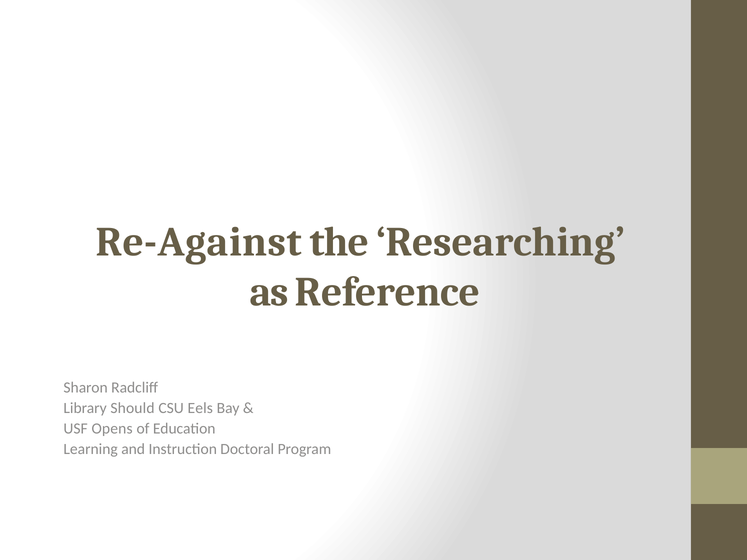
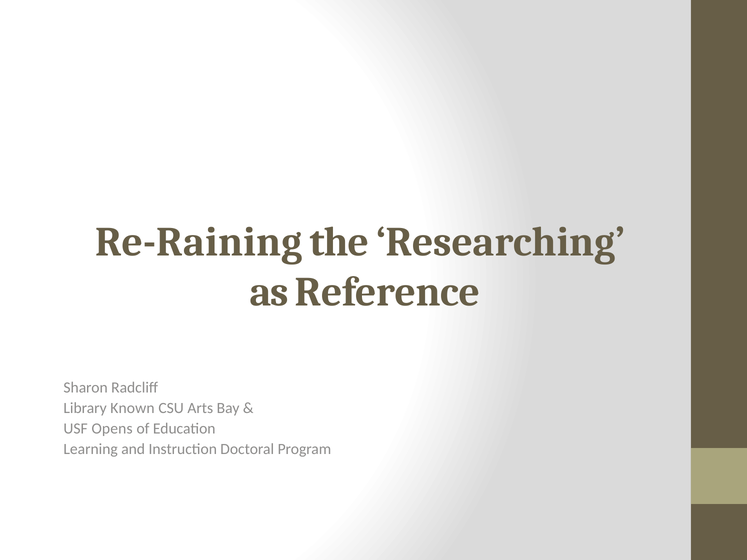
Re-Against: Re-Against -> Re-Raining (199, 242)
Should: Should -> Known (132, 408)
Eels: Eels -> Arts (200, 408)
